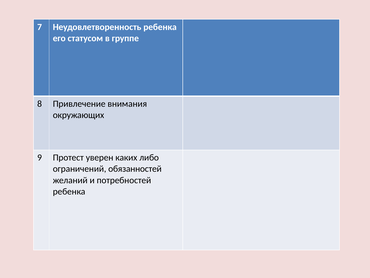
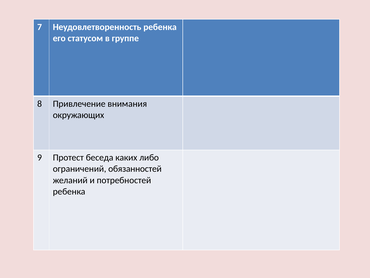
уверен: уверен -> беседа (100, 157)
